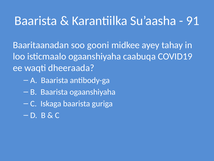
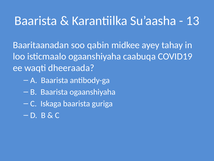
91: 91 -> 13 (193, 21)
gooni: gooni -> qabin (98, 45)
